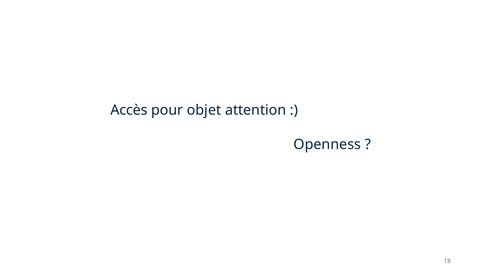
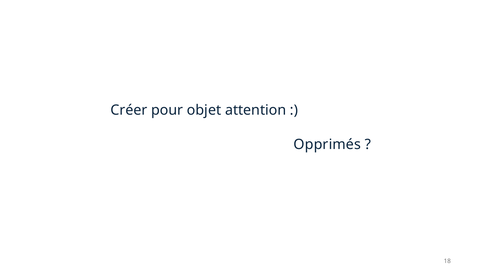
Accès: Accès -> Créer (129, 111)
Openness: Openness -> Opprimés (327, 145)
